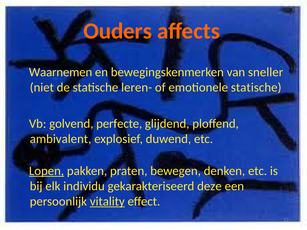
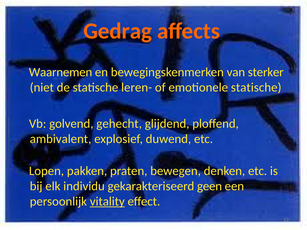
Ouders: Ouders -> Gedrag (118, 31)
sneller: sneller -> sterker (266, 72)
perfecte: perfecte -> gehecht (119, 124)
Lopen underline: present -> none (47, 171)
deze: deze -> geen (210, 186)
